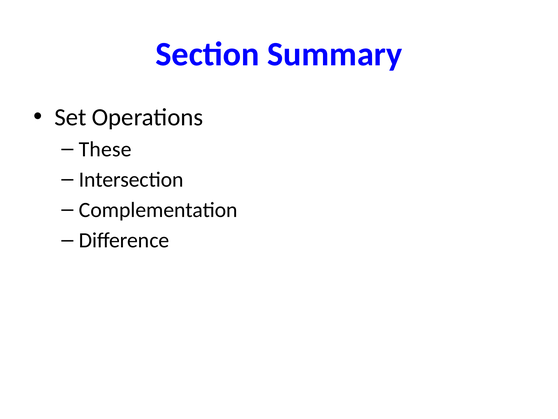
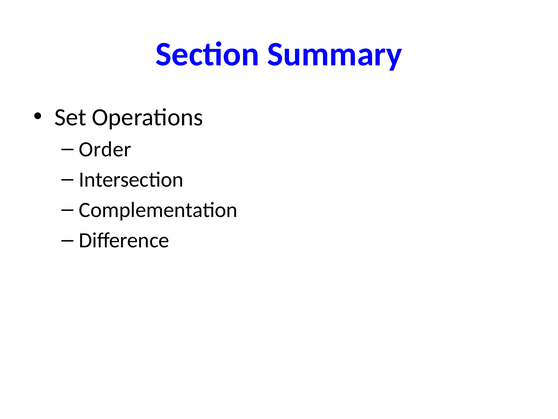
These: These -> Order (105, 149)
